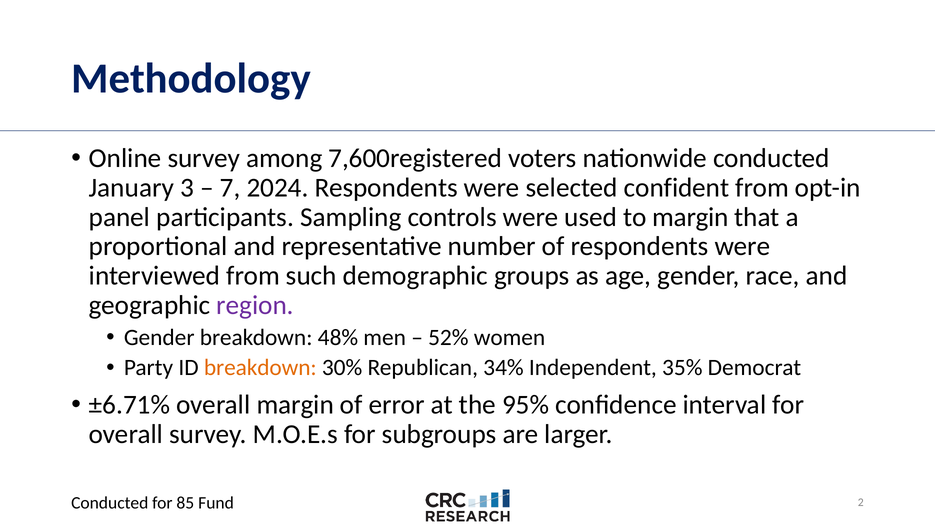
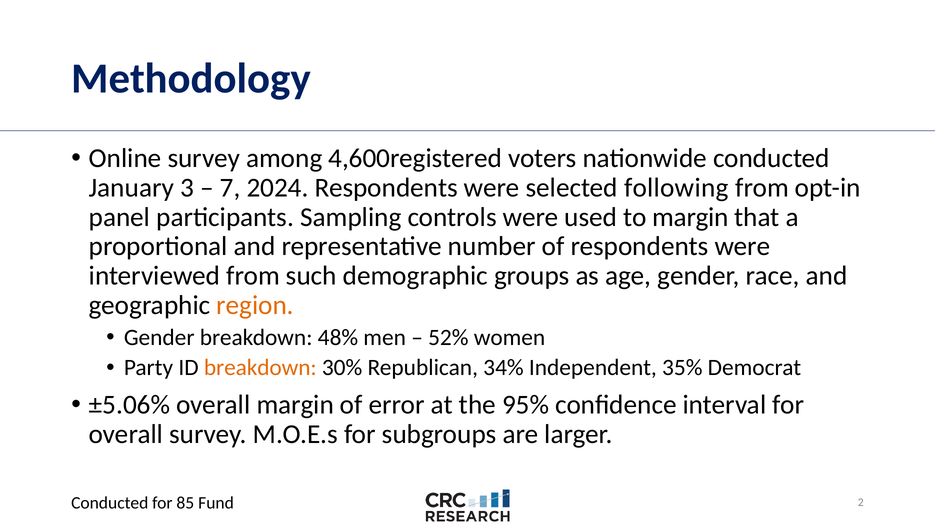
7,600registered: 7,600registered -> 4,600registered (415, 158)
confident: confident -> following (676, 188)
region colour: purple -> orange (255, 305)
±6.71%: ±6.71% -> ±5.06% (129, 405)
